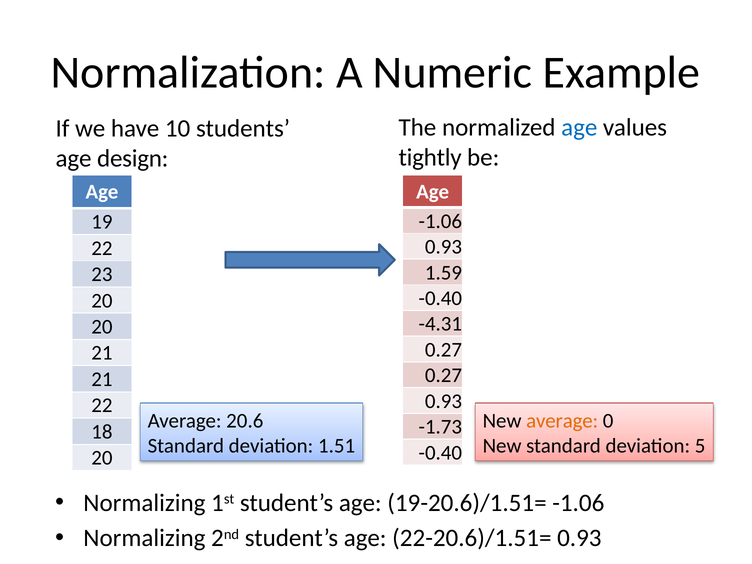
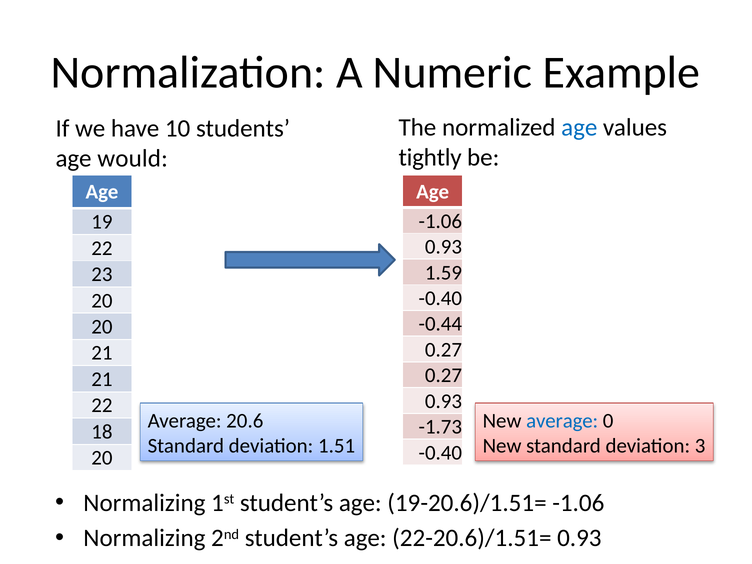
design: design -> would (133, 158)
-4.31: -4.31 -> -0.44 (440, 324)
average colour: orange -> blue (562, 421)
5: 5 -> 3 (700, 446)
